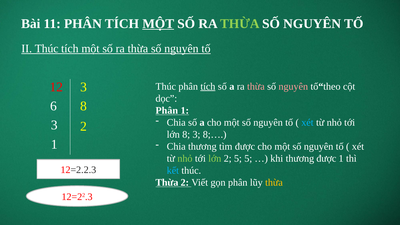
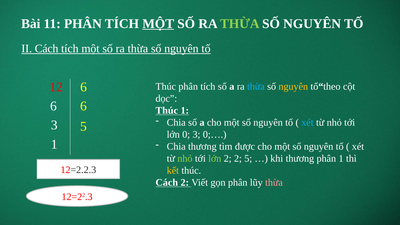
II Thúc: Thúc -> Cách (47, 49)
12 3: 3 -> 6 (84, 87)
tích underline: present -> none (208, 86)
thừa colour: pink -> light blue (256, 86)
nguyên colour: pink -> yellow (293, 86)
8: 8 -> 6 (83, 106)
Phân: Phân -> Thúc (167, 110)
3 2: 2 -> 5 (83, 126)
lớn 8: 8 -> 0 (186, 134)
8;…: 8;… -> 0;… (215, 134)
2 5: 5 -> 2 (238, 158)
thương được: được -> phân (326, 158)
kết colour: light blue -> yellow (173, 170)
Thừa: Thừa -> Cách (167, 182)
thừa colour: yellow -> pink (274, 182)
